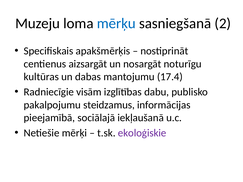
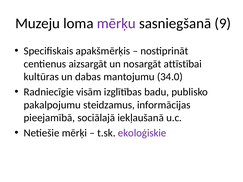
mērķu colour: blue -> purple (116, 24)
2: 2 -> 9 (223, 24)
noturīgu: noturīgu -> attīstībai (183, 64)
17.4: 17.4 -> 34.0 (170, 77)
dabu: dabu -> badu (157, 92)
